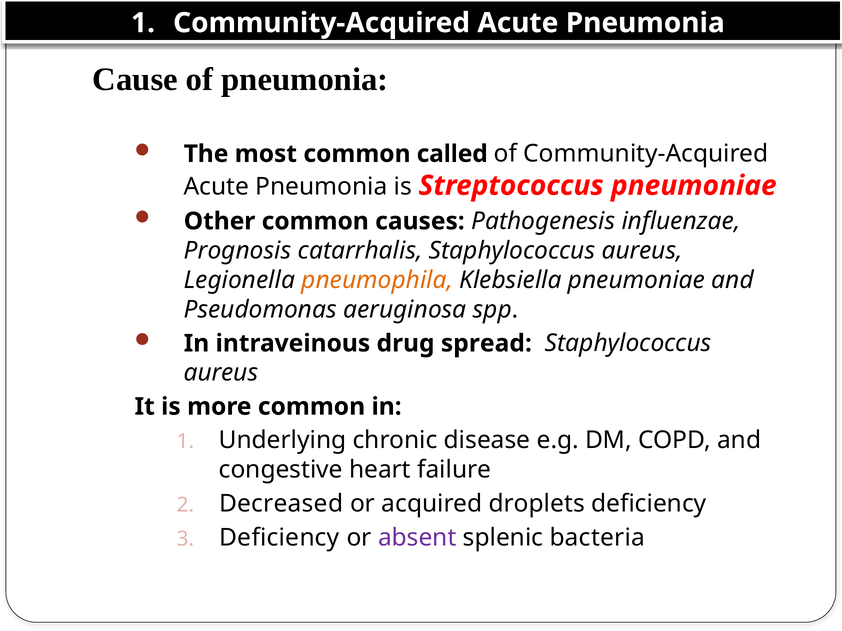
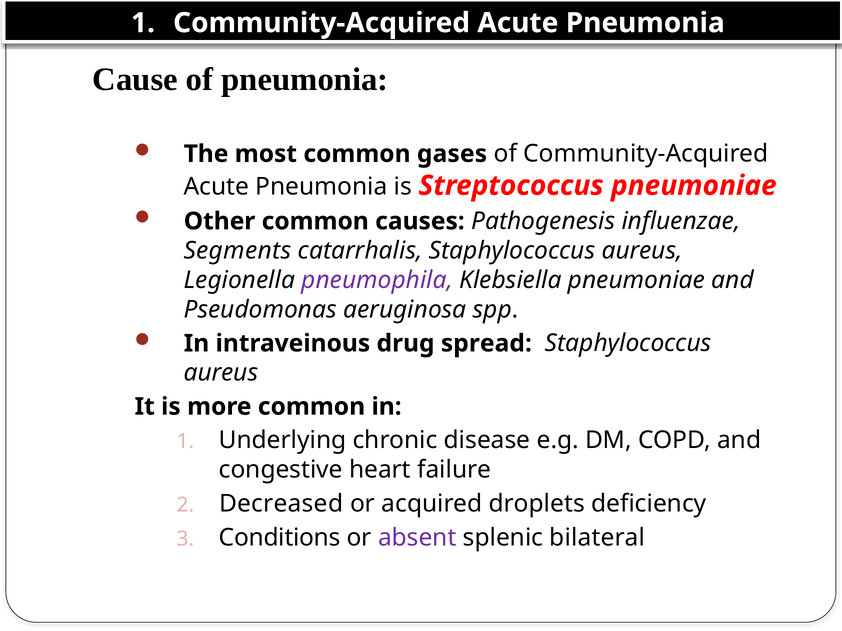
called: called -> gases (452, 154)
Prognosis: Prognosis -> Segments (238, 251)
pneumophila colour: orange -> purple (377, 280)
Deficiency: Deficiency -> Conditions (280, 538)
bacteria: bacteria -> bilateral (597, 538)
